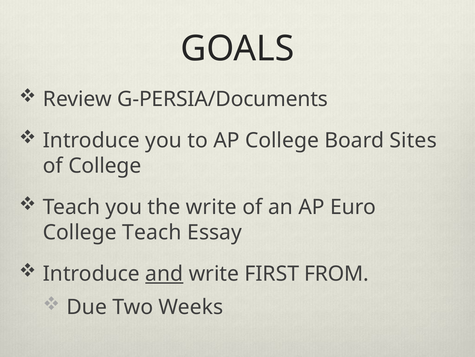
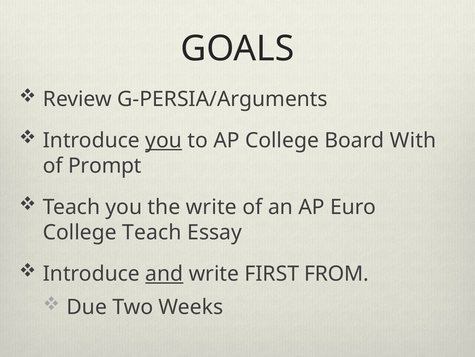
G-PERSIA/Documents: G-PERSIA/Documents -> G-PERSIA/Arguments (222, 99)
you underline: none -> present (164, 140)
Sites: Sites -> With (413, 140)
of College: College -> Prompt (105, 166)
